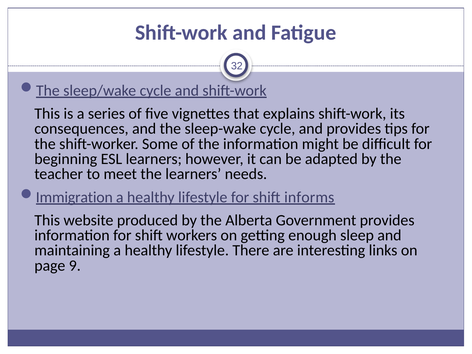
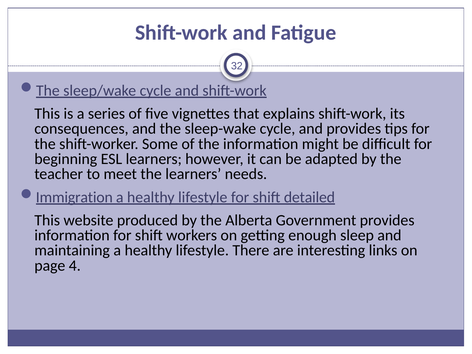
informs: informs -> detailed (309, 197)
9: 9 -> 4 (75, 266)
